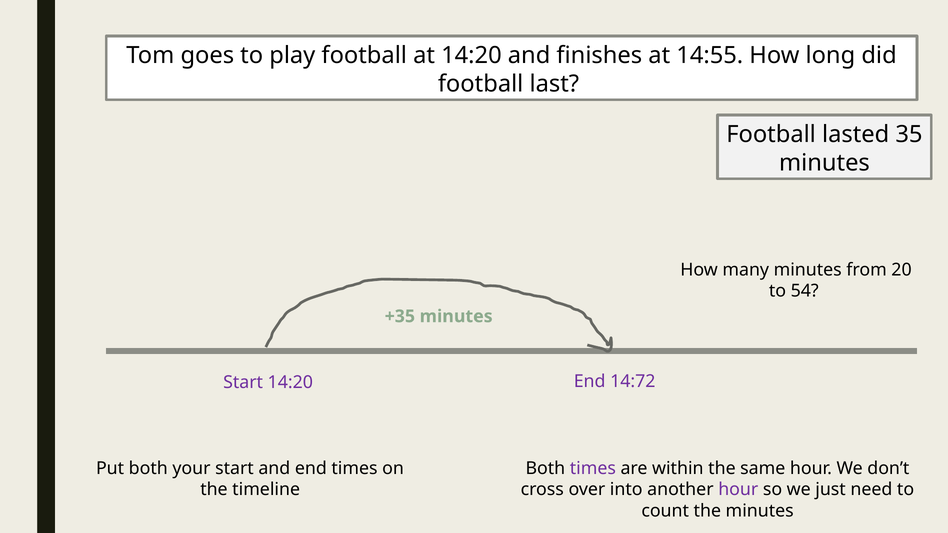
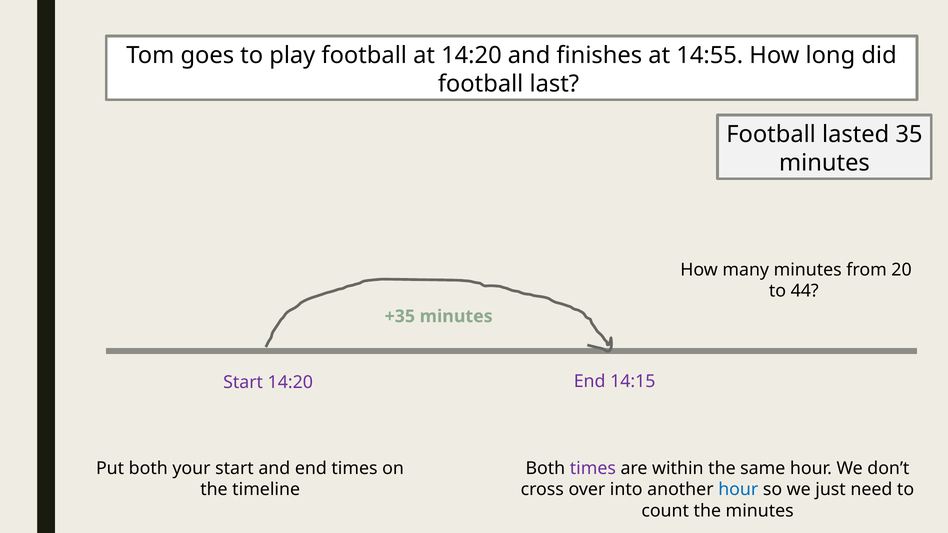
54: 54 -> 44 (805, 291)
14:72: 14:72 -> 14:15 (633, 381)
hour colour: purple -> blue (738, 490)
